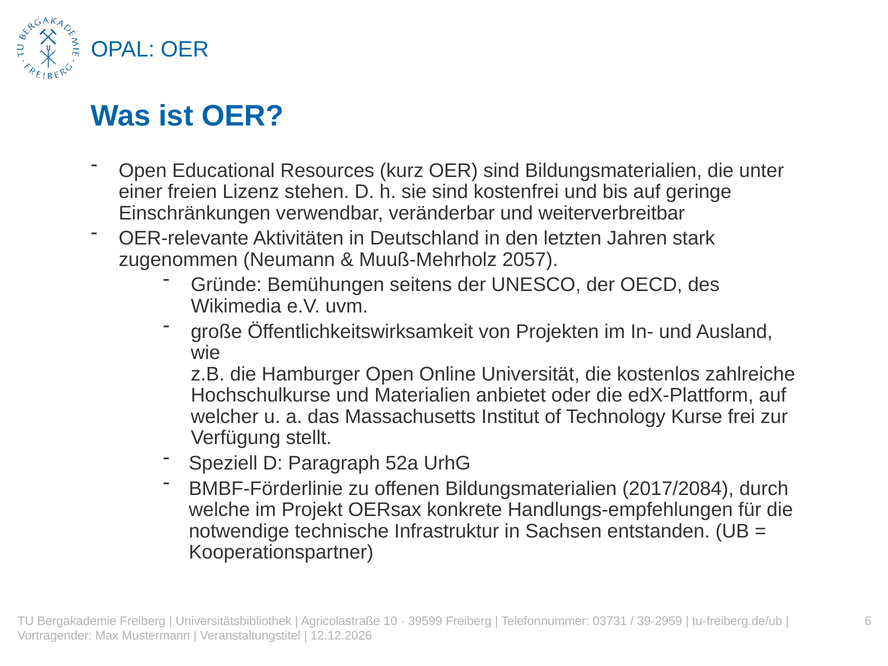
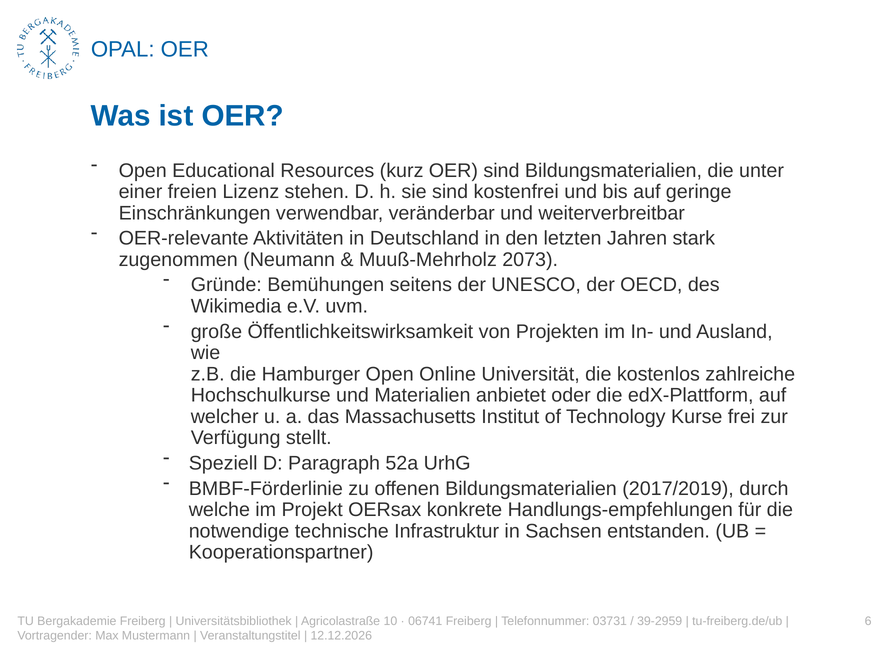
2057: 2057 -> 2073 (530, 260)
2017/2084: 2017/2084 -> 2017/2019 (678, 489)
39599: 39599 -> 06741 (425, 621)
